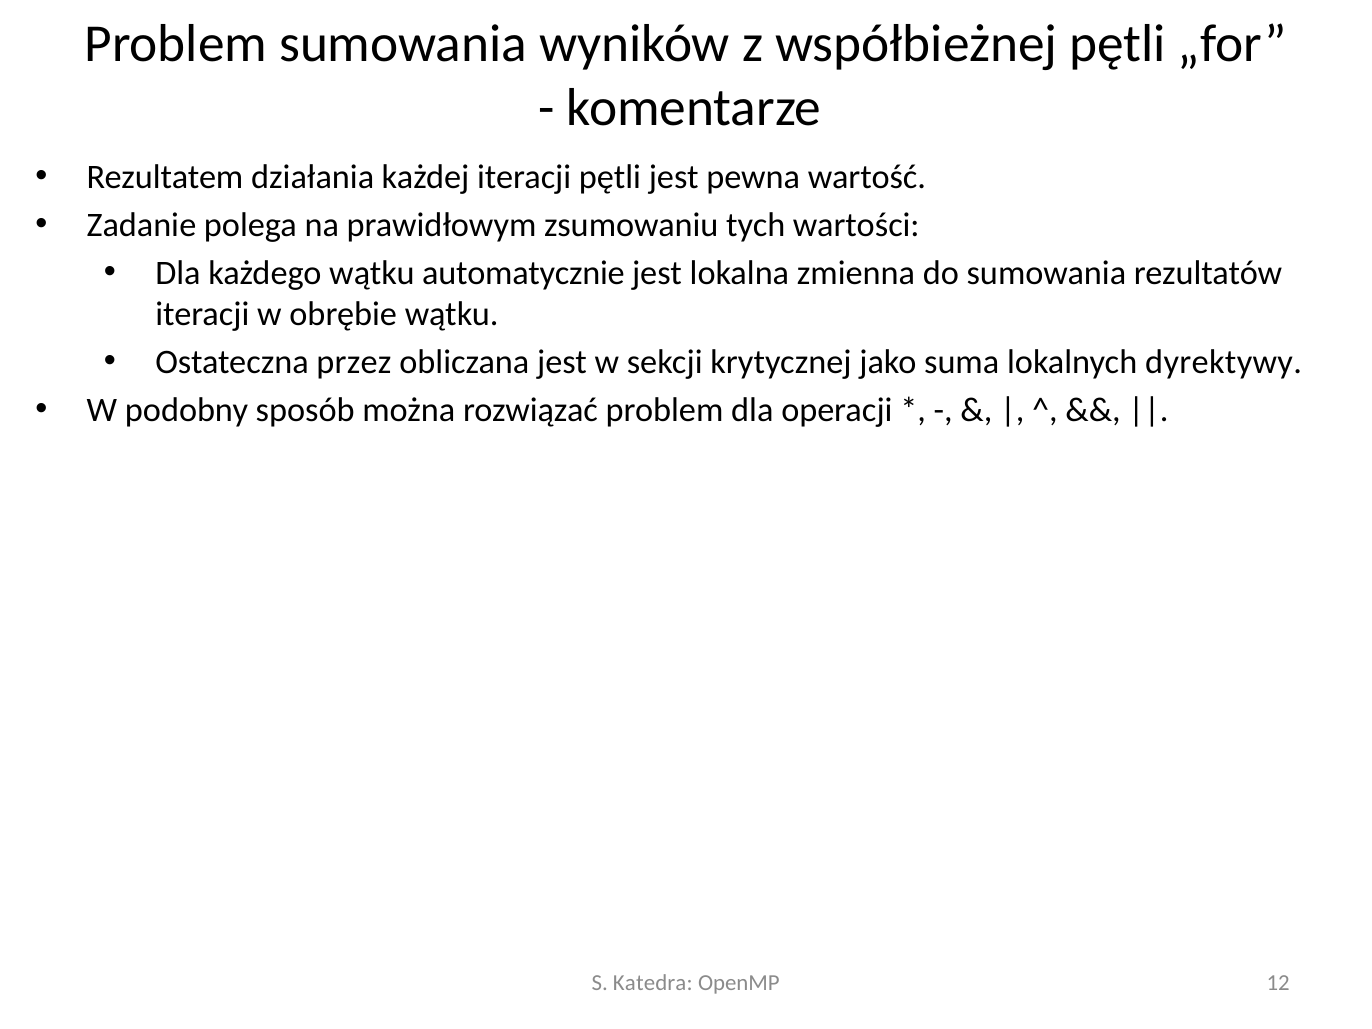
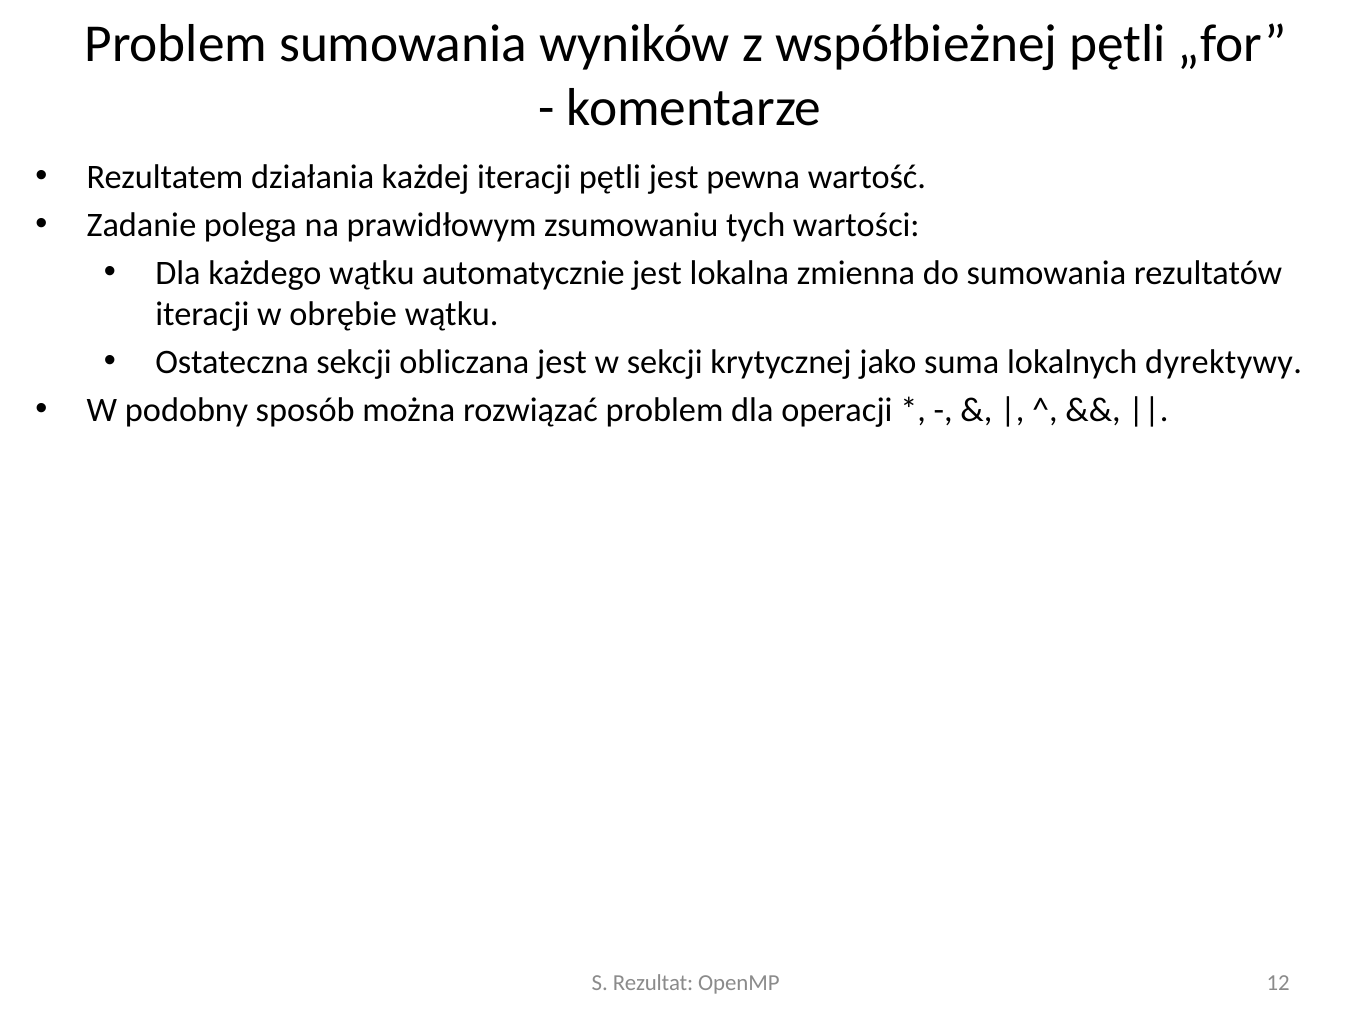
Ostateczna przez: przez -> sekcji (354, 362)
Katedra: Katedra -> Rezultat (653, 983)
